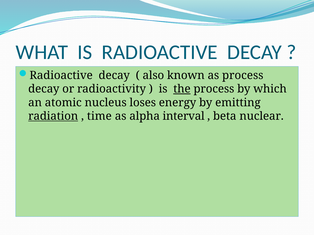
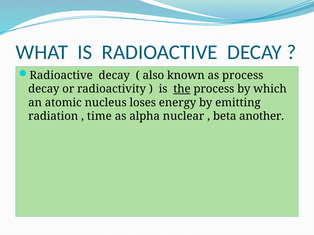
radiation underline: present -> none (53, 116)
interval: interval -> nuclear (184, 116)
nuclear: nuclear -> another (262, 116)
